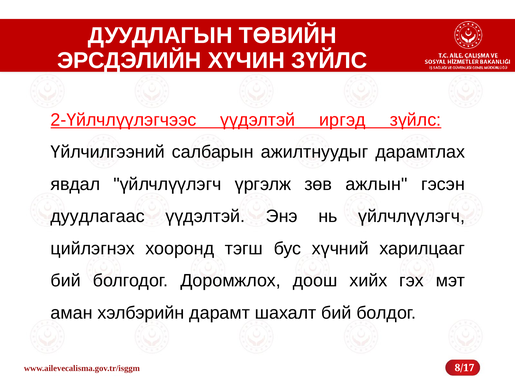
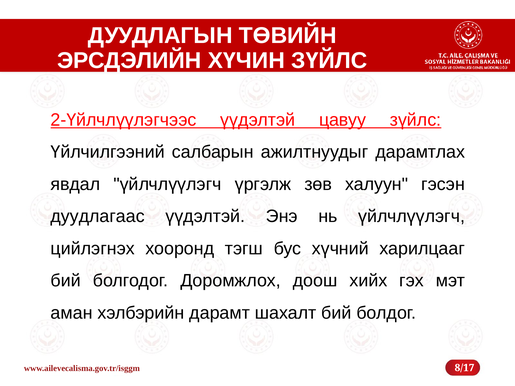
иргэд: иргэд -> цавуу (343, 120)
ажлын: ажлын -> халуун (377, 184)
